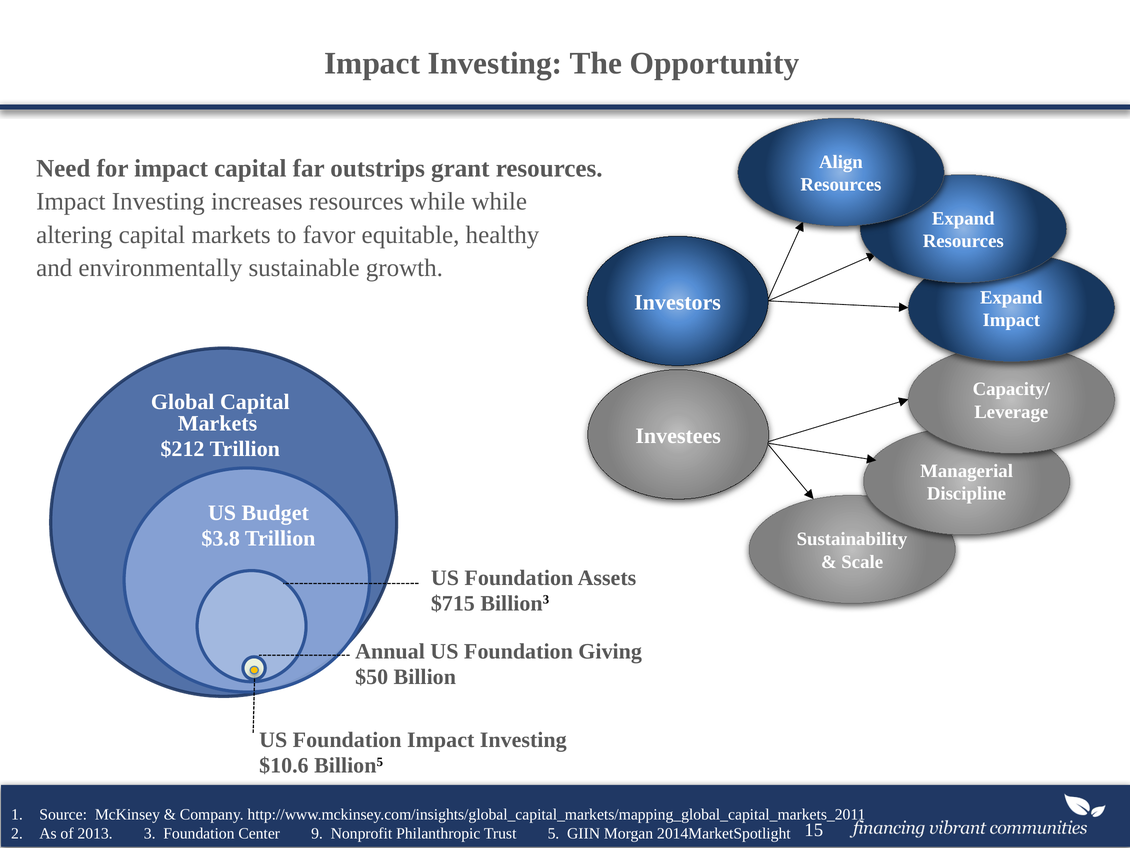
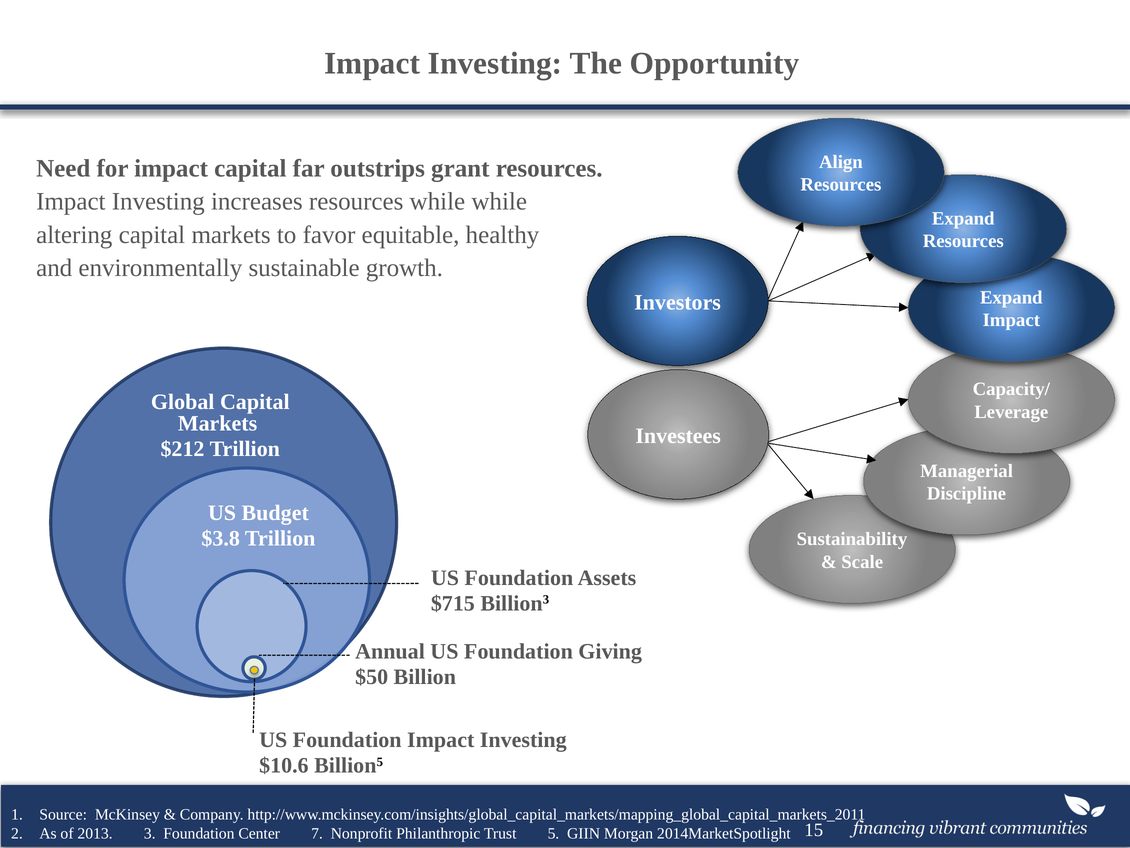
9: 9 -> 7 (317, 833)
